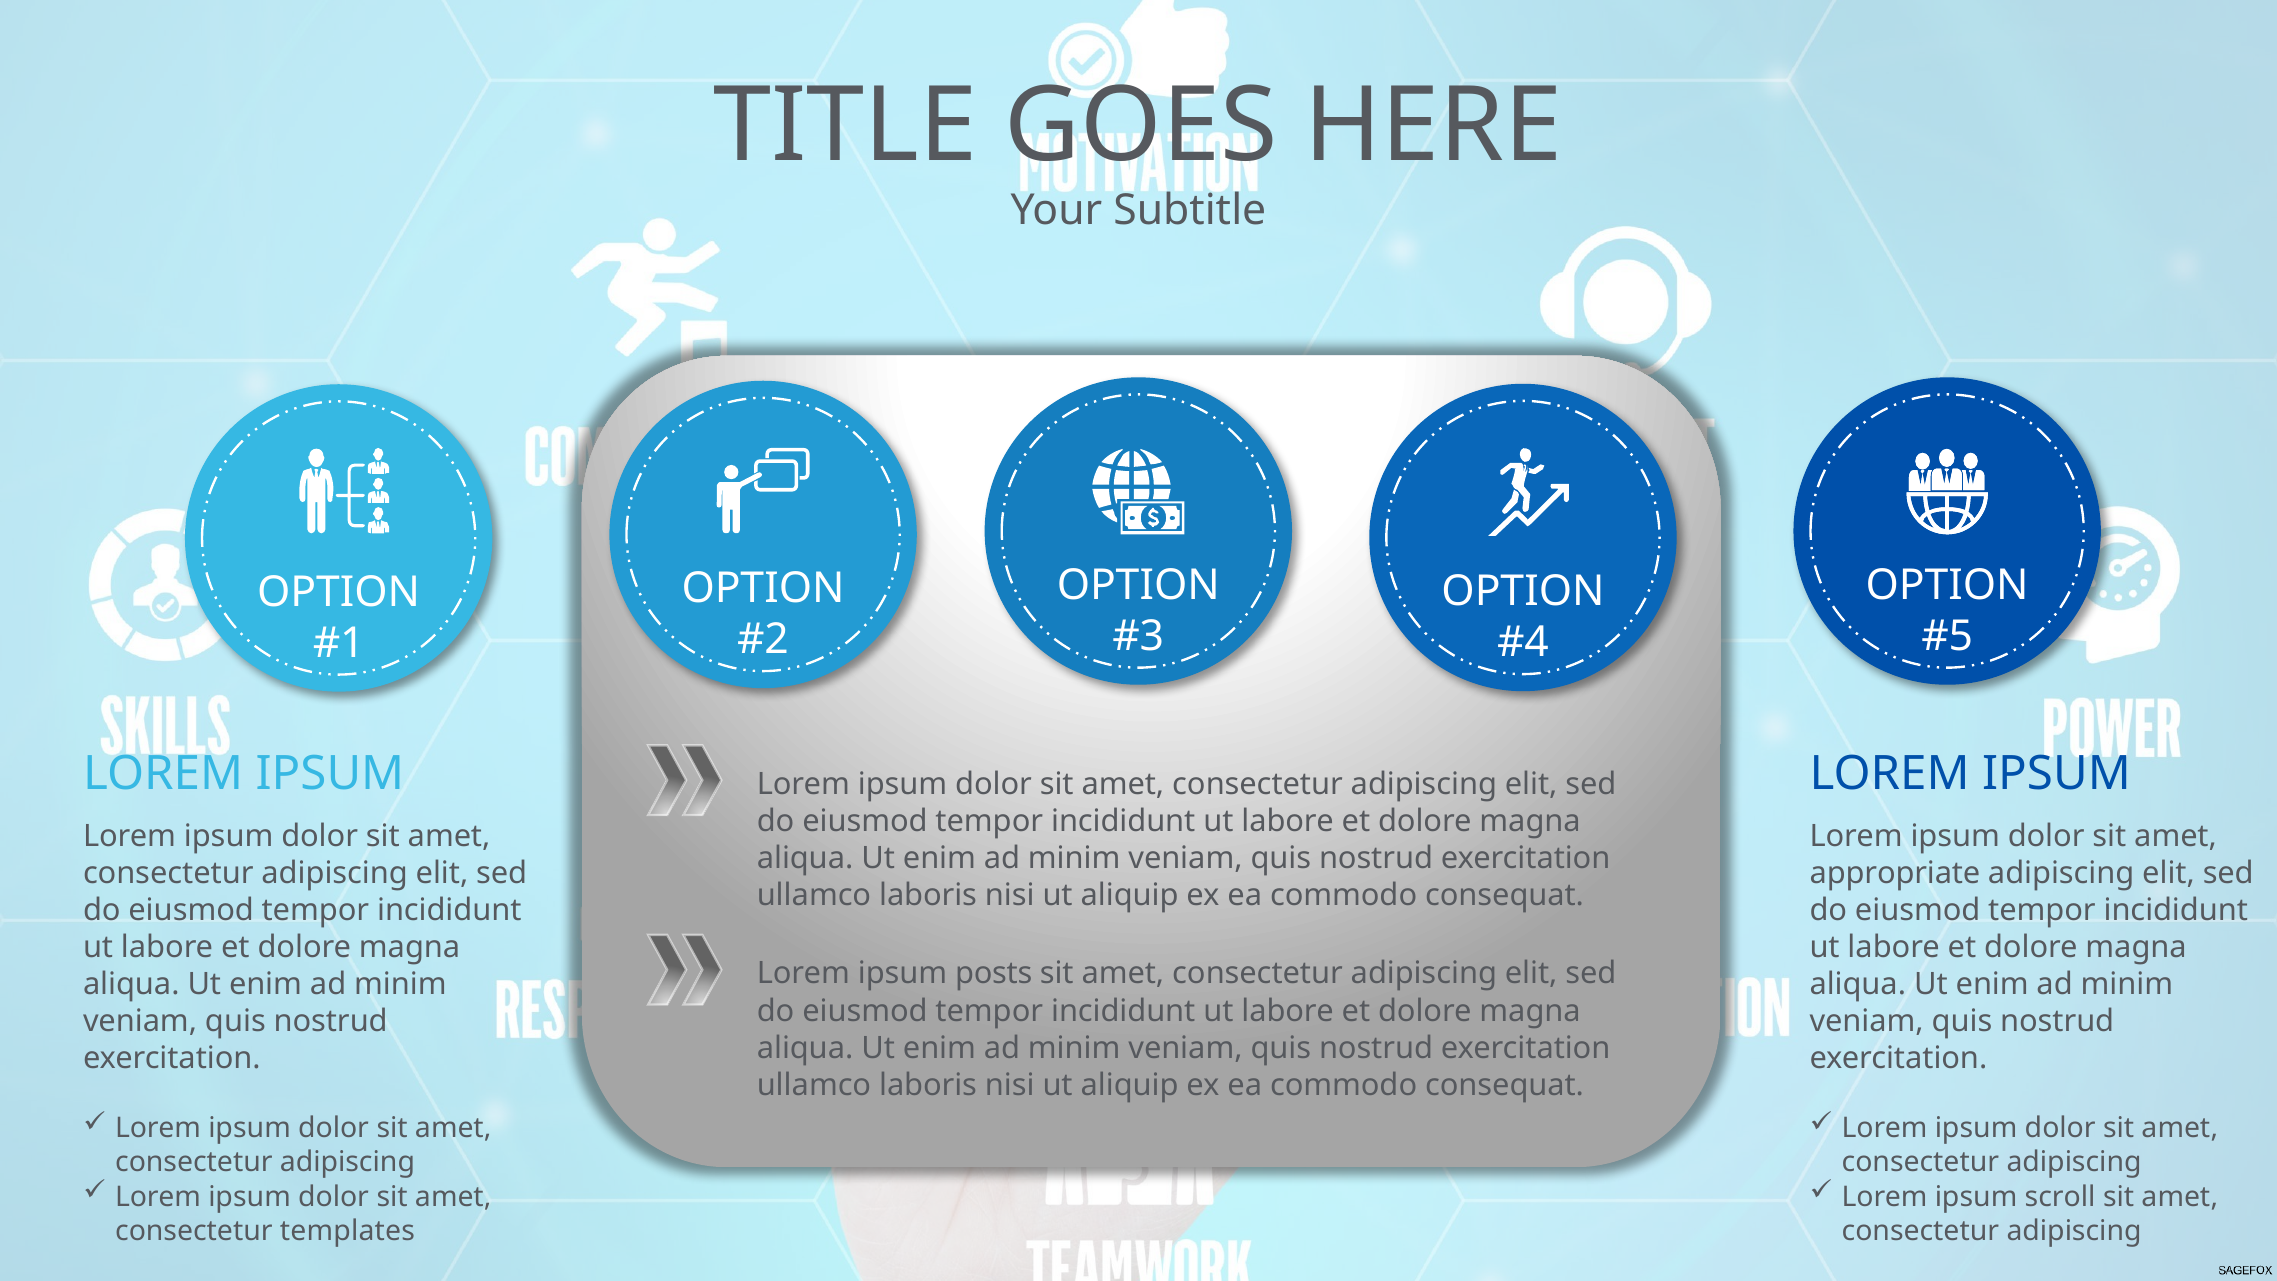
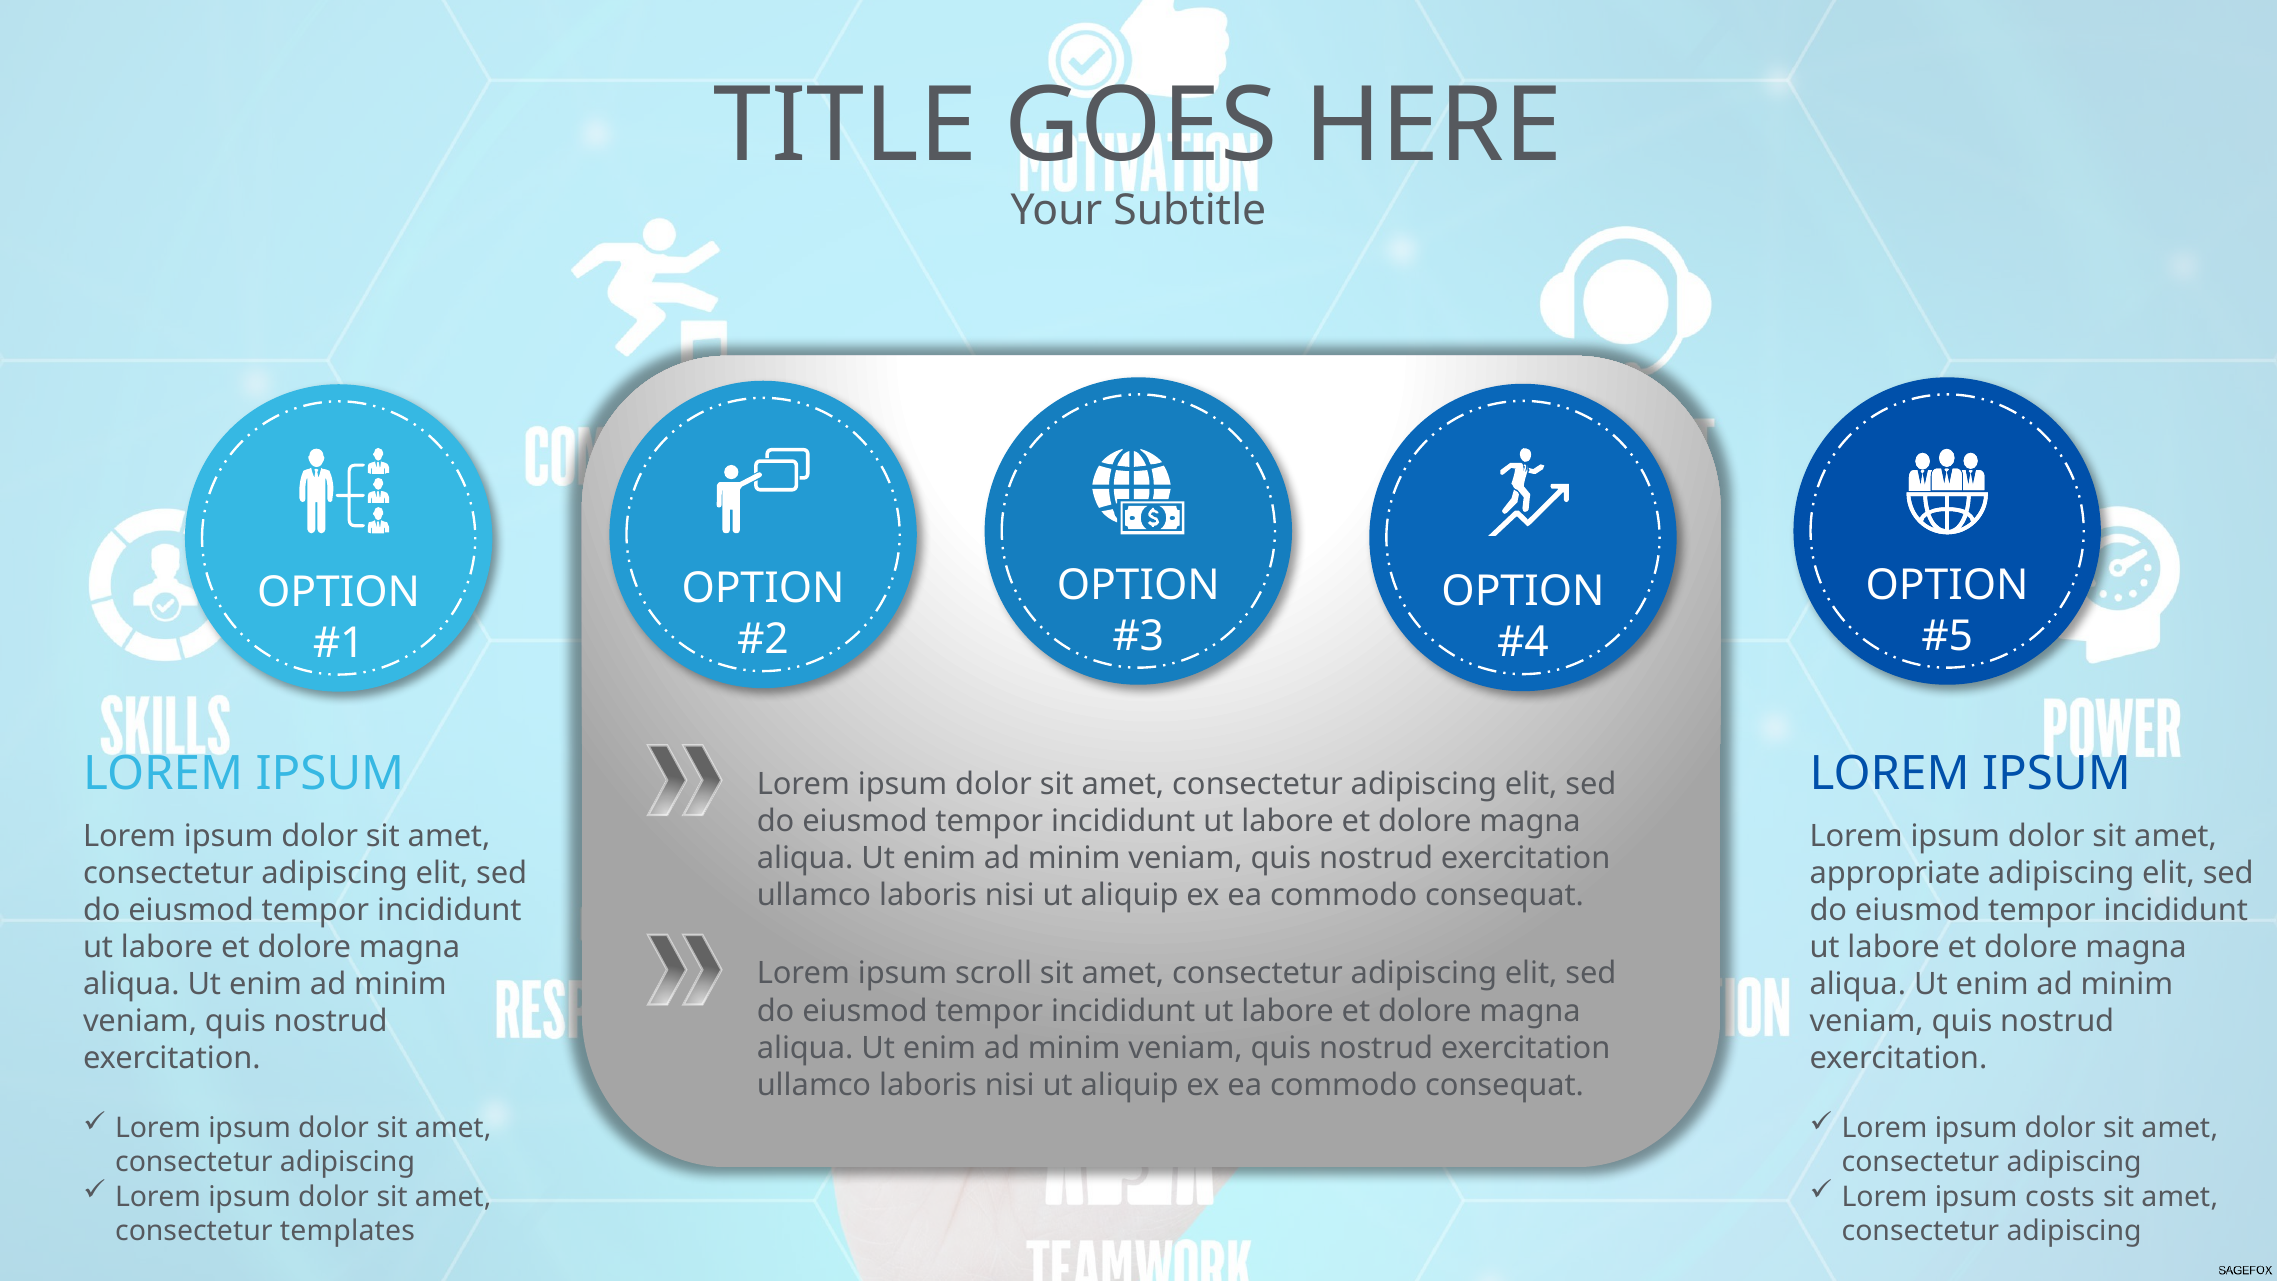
posts: posts -> scroll (994, 974)
scroll: scroll -> costs (2060, 1197)
